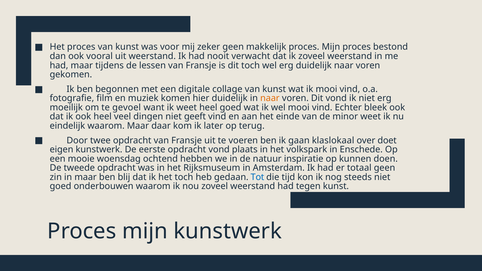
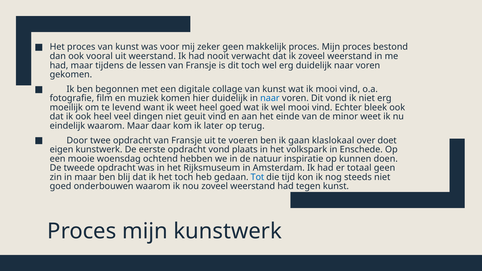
naar colour: orange -> blue (270, 98)
gevoel: gevoel -> levend (127, 108)
geeft: geeft -> geuit (195, 117)
